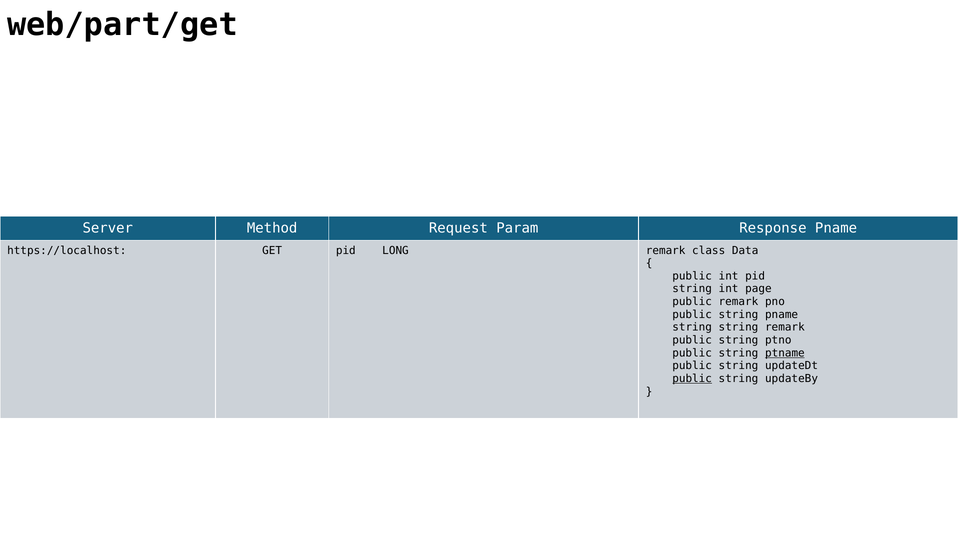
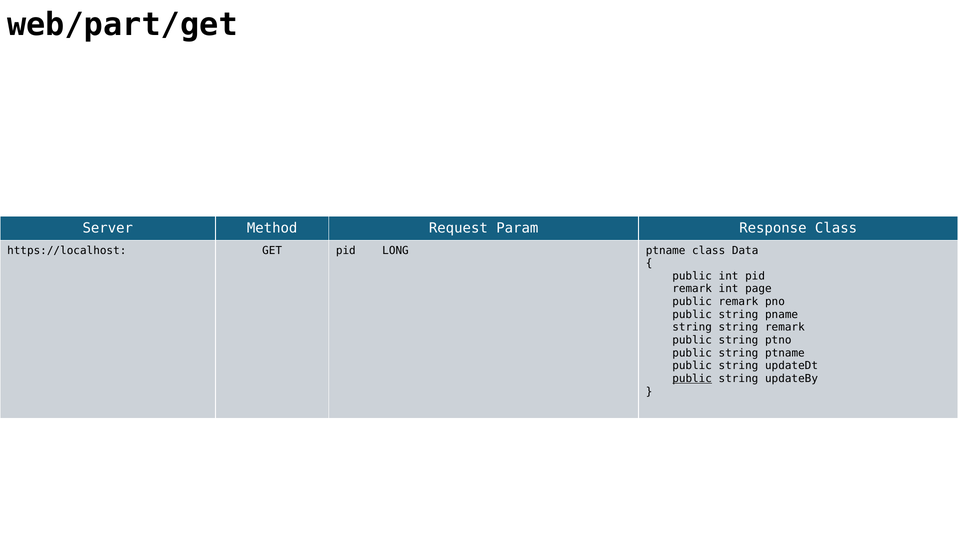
Response Pname: Pname -> Class (836, 228)
LONG remark: remark -> ptname (666, 250)
string: string -> remark (692, 289)
ptname underline: present -> none (785, 353)
